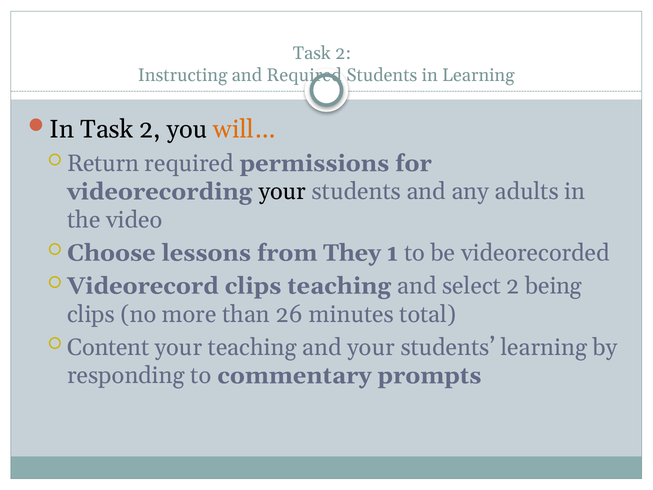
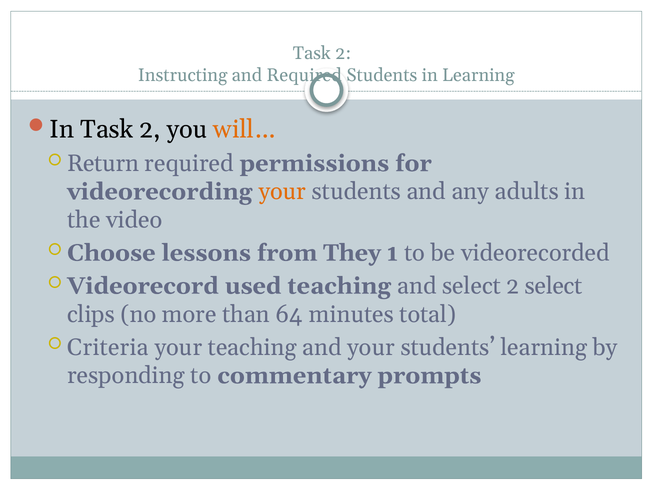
your colour: black -> orange (282, 192)
Videorecord clips: clips -> used (253, 286)
2 being: being -> select (554, 286)
26: 26 -> 64 (289, 314)
Content: Content -> Criteria (108, 347)
